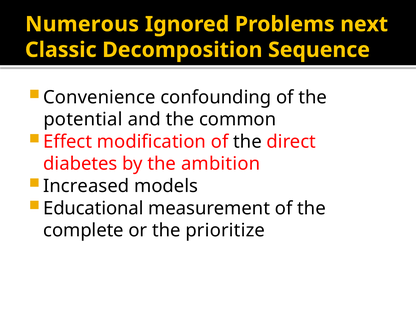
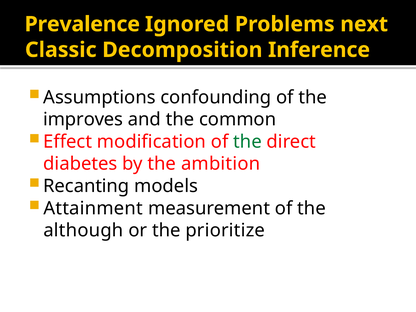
Numerous: Numerous -> Prevalence (82, 24)
Sequence: Sequence -> Inference (319, 50)
Convenience: Convenience -> Assumptions (99, 97)
potential: potential -> improves (83, 119)
the colour: black -> green (248, 142)
Increased: Increased -> Recanting (86, 186)
Educational: Educational -> Attainment (93, 208)
complete: complete -> although (83, 230)
